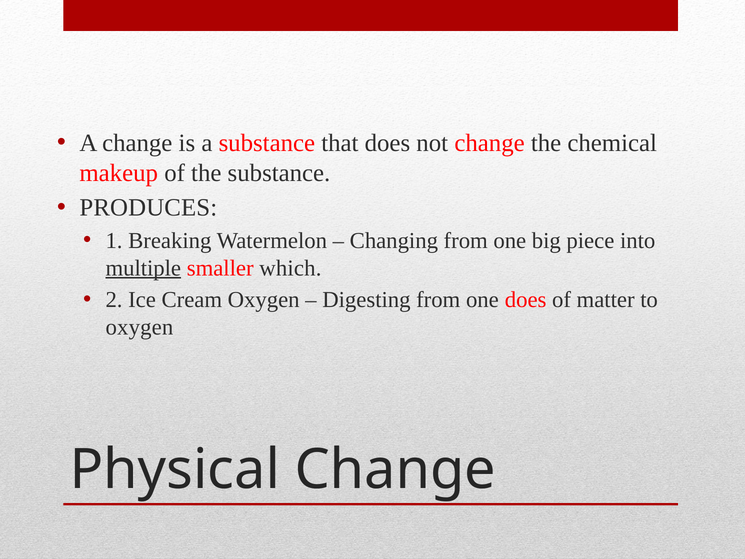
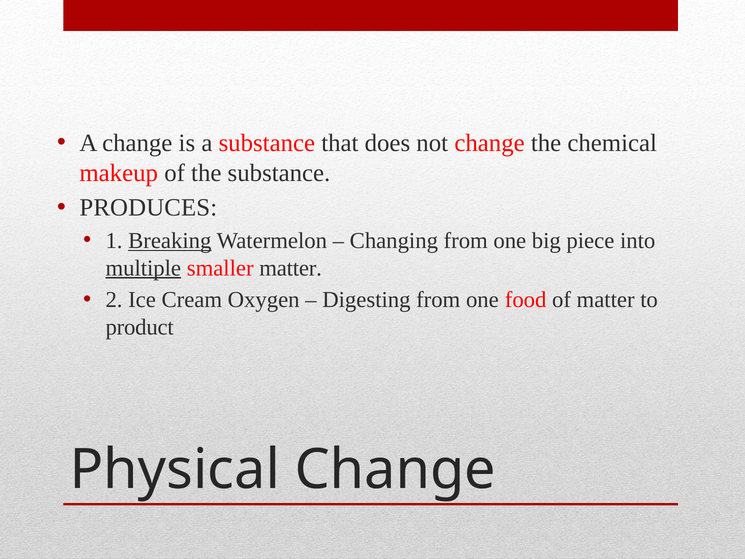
Breaking underline: none -> present (170, 241)
smaller which: which -> matter (291, 268)
one does: does -> food (526, 300)
oxygen: oxygen -> product (140, 327)
